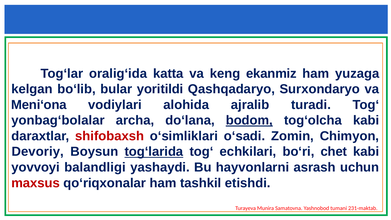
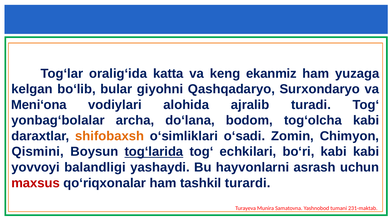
yoritildi: yoritildi -> giyohni (160, 89)
bodom underline: present -> none (249, 120)
shifobaxsh colour: red -> orange (110, 136)
Devoriy: Devoriy -> Qismini (38, 152)
bo‘ri chet: chet -> kabi (334, 152)
etishdi: etishdi -> turardi (248, 183)
